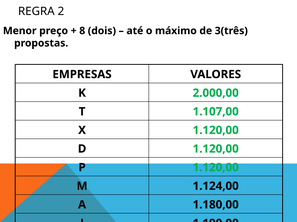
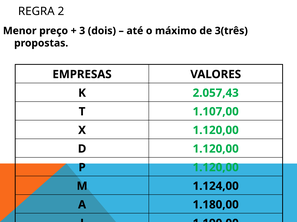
8: 8 -> 3 (82, 31)
2.000,00: 2.000,00 -> 2.057,43 (216, 93)
